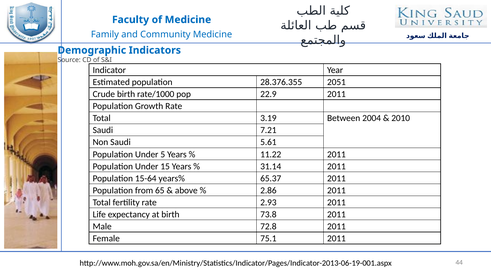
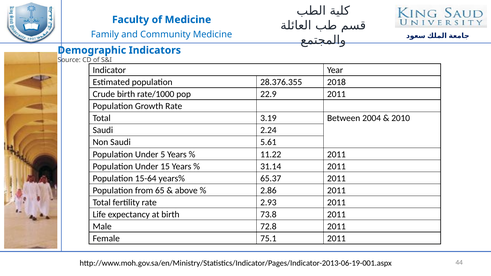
2051: 2051 -> 2018 (336, 82)
7.21: 7.21 -> 2.24 (268, 130)
